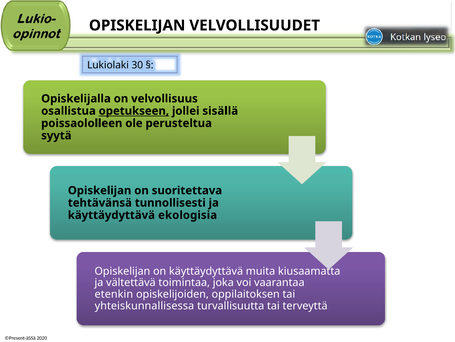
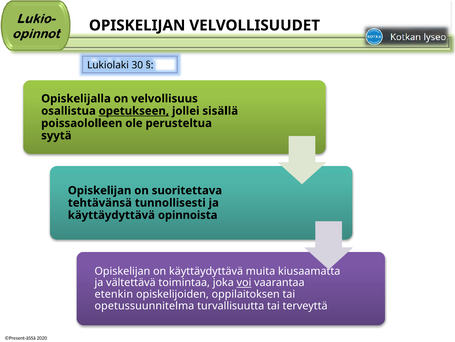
ekologisia: ekologisia -> opinnoista (188, 215)
voi underline: none -> present (244, 282)
yhteiskunnallisessa: yhteiskunnallisessa -> opetussuunnitelma (144, 305)
